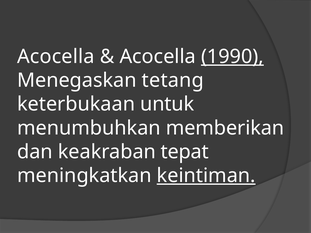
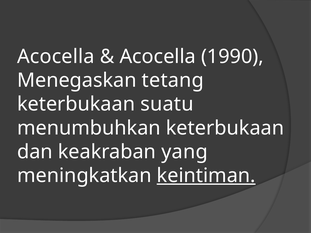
1990 underline: present -> none (232, 57)
untuk: untuk -> suatu (167, 104)
menumbuhkan memberikan: memberikan -> keterbukaan (225, 128)
tepat: tepat -> yang (185, 152)
